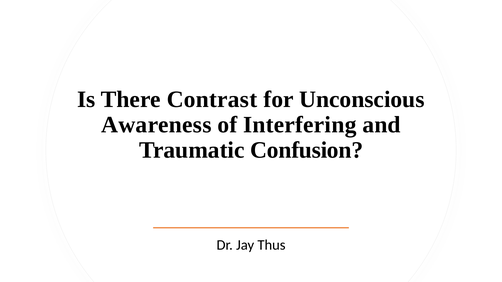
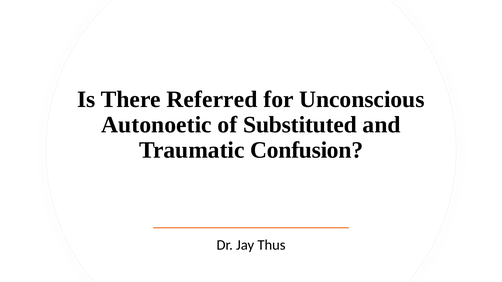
Contrast: Contrast -> Referred (212, 100)
Awareness: Awareness -> Autonoetic (156, 125)
Interfering: Interfering -> Substituted (300, 125)
